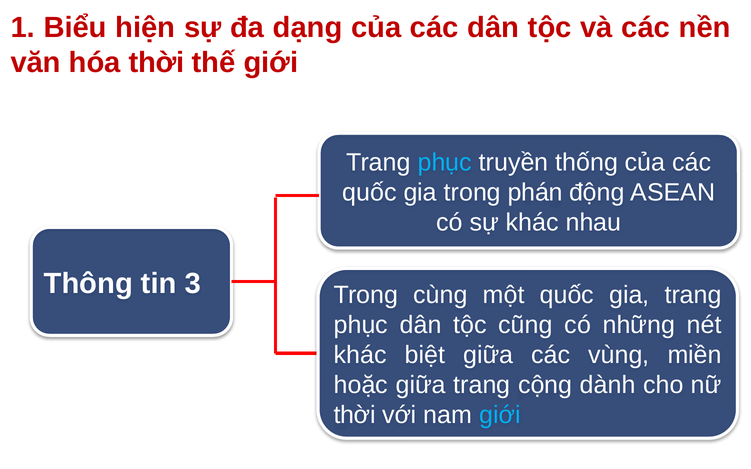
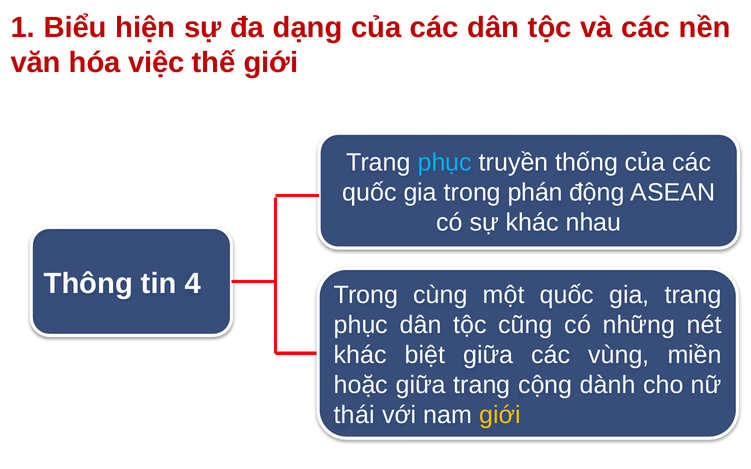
hóa thời: thời -> việc (156, 63)
3: 3 -> 4 (193, 284)
thời: thời -> thái (354, 415)
giới colour: light blue -> yellow (500, 415)
